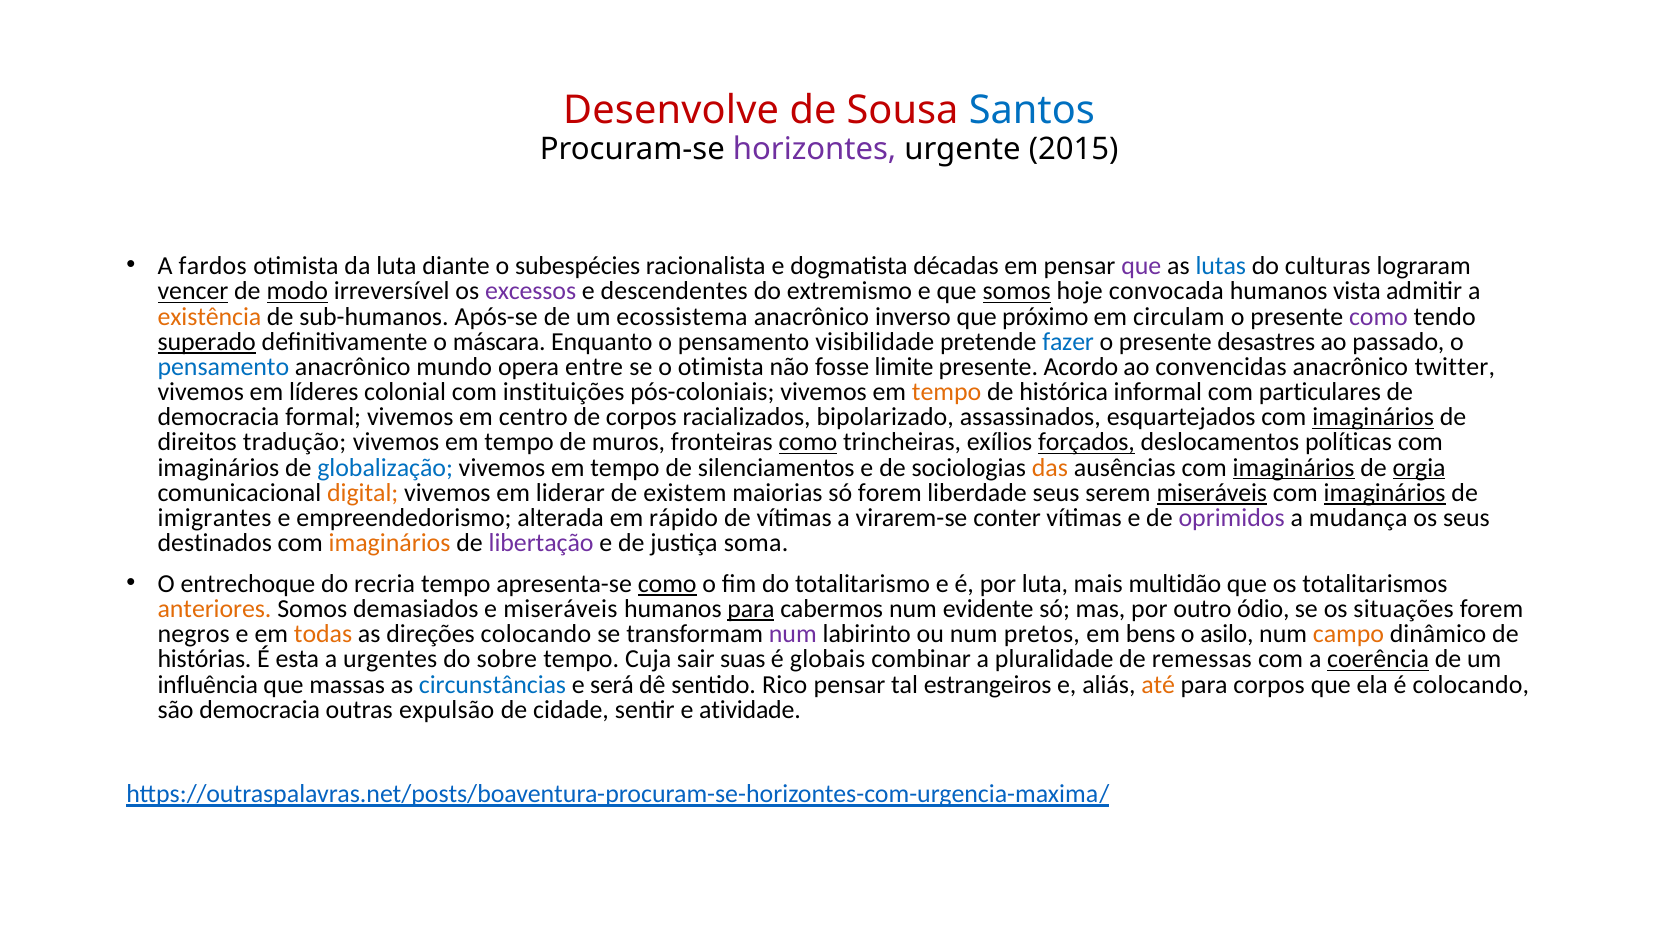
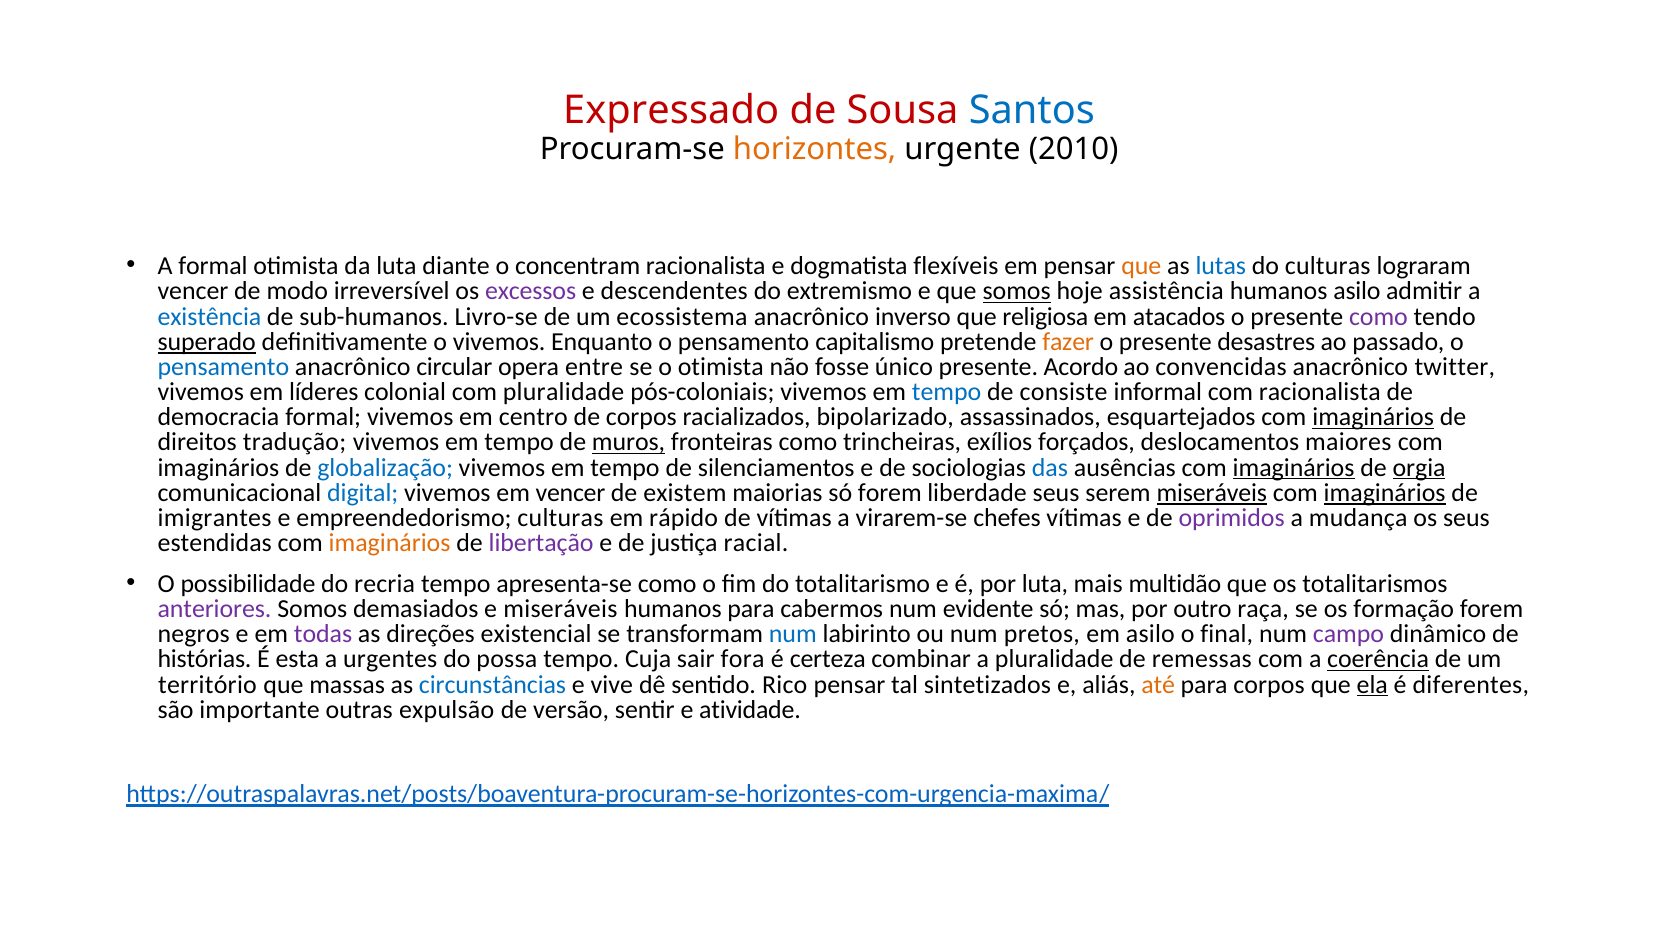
Desenvolve: Desenvolve -> Expressado (671, 111)
horizontes colour: purple -> orange (815, 149)
2015: 2015 -> 2010 (1074, 149)
A fardos: fardos -> formal (213, 266)
subespécies: subespécies -> concentram (578, 266)
décadas: décadas -> flexíveis (956, 266)
que colour: purple -> orange (1141, 266)
vencer underline: present -> none (193, 291)
modo underline: present -> none (297, 291)
convocada: convocada -> assistência (1166, 291)
humanos vista: vista -> asilo (1357, 291)
existência colour: orange -> blue (209, 317)
Após-se: Após-se -> Livro-se (496, 317)
próximo: próximo -> religiosa (1045, 317)
circulam: circulam -> atacados (1179, 317)
o máscara: máscara -> vivemos (499, 342)
visibilidade: visibilidade -> capitalismo (875, 342)
fazer colour: blue -> orange (1068, 342)
mundo: mundo -> circular (454, 367)
limite: limite -> único (904, 367)
com instituições: instituições -> pluralidade (564, 392)
tempo colour: orange -> blue (947, 392)
histórica: histórica -> consiste (1064, 392)
com particulares: particulares -> racionalista (1320, 392)
muros underline: none -> present (629, 442)
como underline: present -> none (808, 442)
forçados underline: present -> none (1087, 442)
políticas: políticas -> maiores (1348, 442)
das colour: orange -> blue (1050, 468)
digital colour: orange -> blue (363, 493)
em liderar: liderar -> vencer (571, 493)
empreendedorismo alterada: alterada -> culturas (560, 518)
conter: conter -> chefes (1007, 518)
destinados: destinados -> estendidas (215, 543)
soma: soma -> racial (756, 543)
entrechoque: entrechoque -> possibilidade (248, 584)
como underline: present -> none (667, 584)
anteriores colour: orange -> purple (215, 609)
para underline: present -> none (751, 609)
ódio: ódio -> raça (1263, 609)
situações: situações -> formação (1404, 609)
todas colour: orange -> purple (323, 634)
direções colocando: colocando -> existencial (536, 634)
num colour: purple -> blue (793, 634)
em bens: bens -> asilo (1150, 634)
asilo: asilo -> final (1227, 634)
campo colour: orange -> purple (1348, 634)
sobre: sobre -> possa (507, 659)
suas: suas -> fora (743, 659)
globais: globais -> certeza (828, 659)
influência: influência -> território (207, 685)
será: será -> vive (612, 685)
estrangeiros: estrangeiros -> sintetizados (987, 685)
ela underline: none -> present (1372, 685)
é colocando: colocando -> diferentes (1471, 685)
são democracia: democracia -> importante (260, 710)
cidade: cidade -> versão (571, 710)
